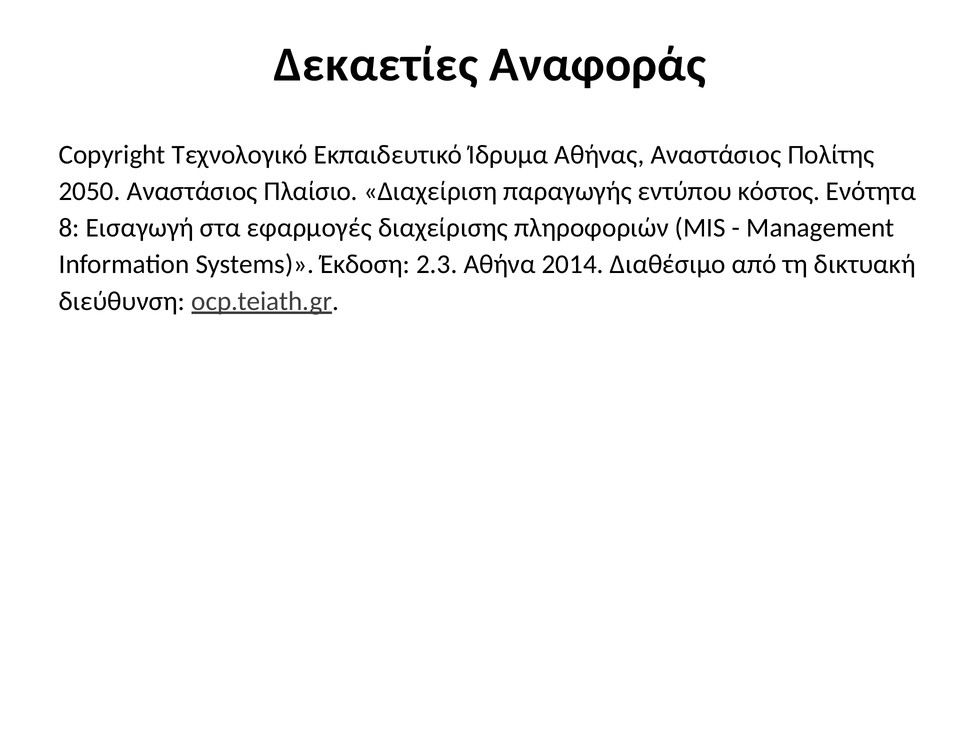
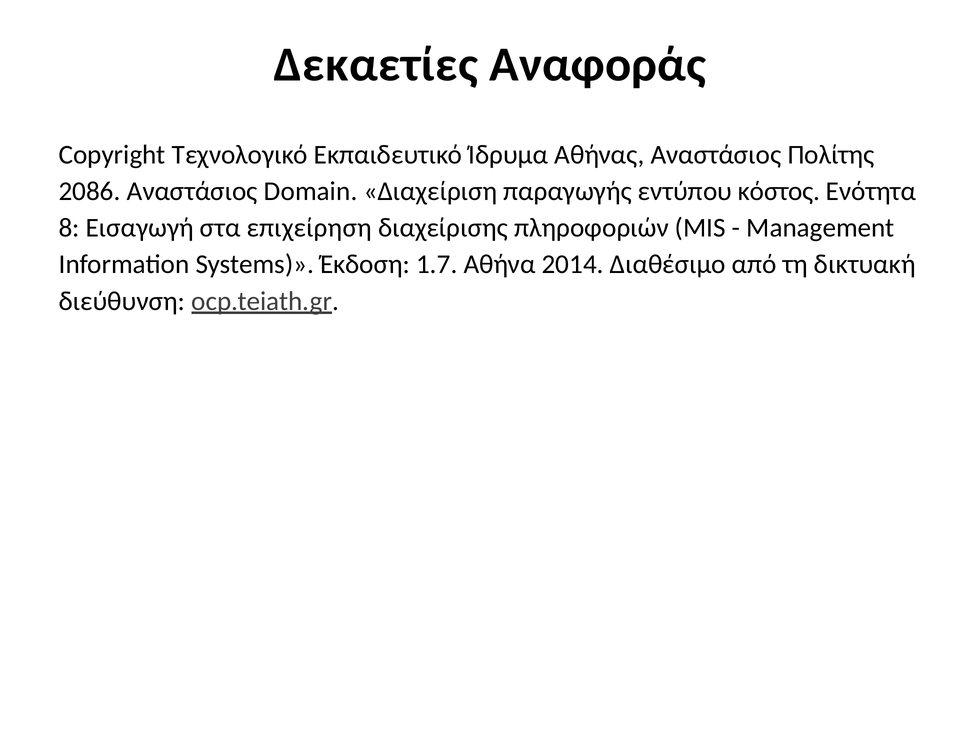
2050: 2050 -> 2086 (90, 192)
Πλαίσιο: Πλαίσιο -> Domain (311, 192)
εφαρμογές: εφαρμογές -> επιχείρηση (309, 228)
2.3: 2.3 -> 1.7 (437, 265)
